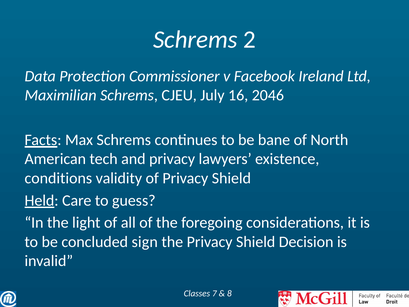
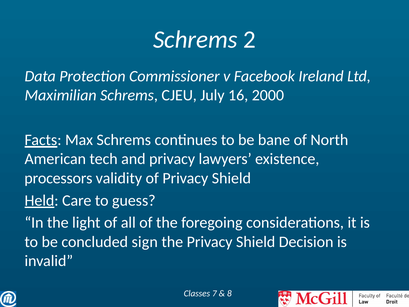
2046: 2046 -> 2000 (268, 95)
conditions: conditions -> processors (58, 178)
